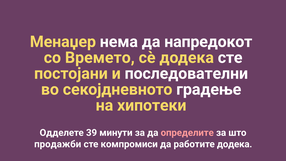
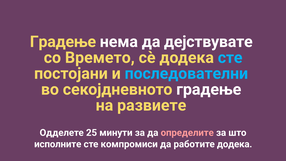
Менаџер: Менаџер -> Градење (63, 42)
напредокот: напредокот -> дејствувате (208, 42)
сте colour: white -> light blue (230, 58)
последователни colour: white -> light blue (186, 73)
хипотеки: хипотеки -> развиете (152, 105)
39: 39 -> 25 (92, 133)
продажби: продажби -> исполните (58, 144)
